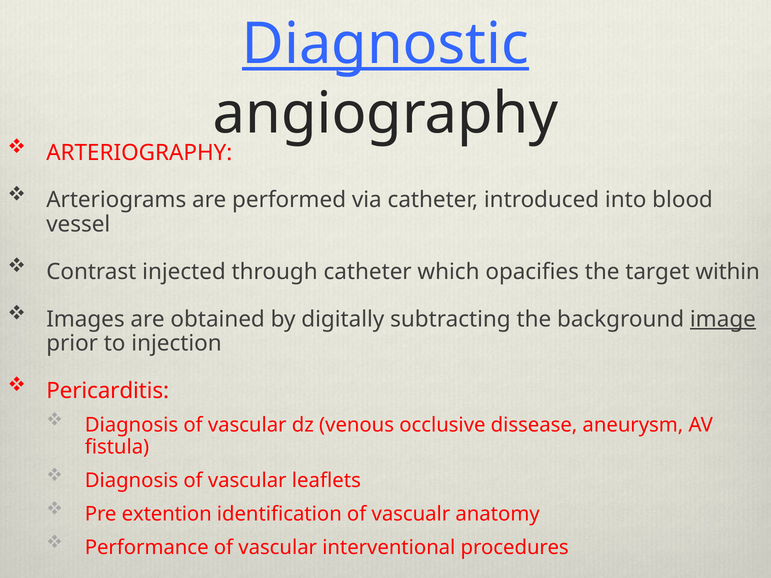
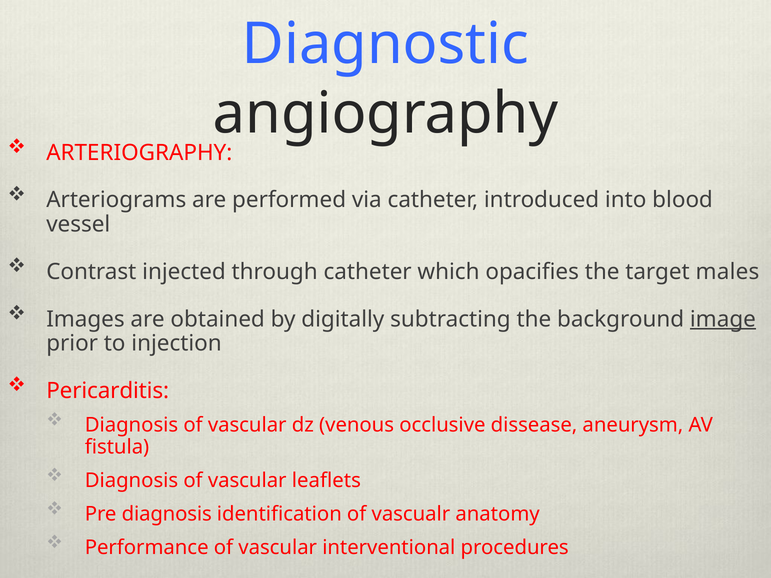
Diagnostic underline: present -> none (385, 44)
within: within -> males (727, 272)
Pre extention: extention -> diagnosis (167, 514)
